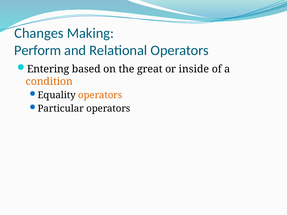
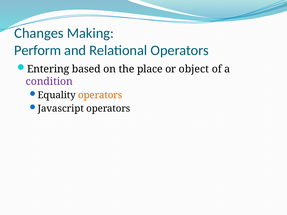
great: great -> place (150, 69)
inside: inside -> object (194, 69)
condition colour: orange -> purple (49, 82)
Particular: Particular -> Javascript (61, 109)
